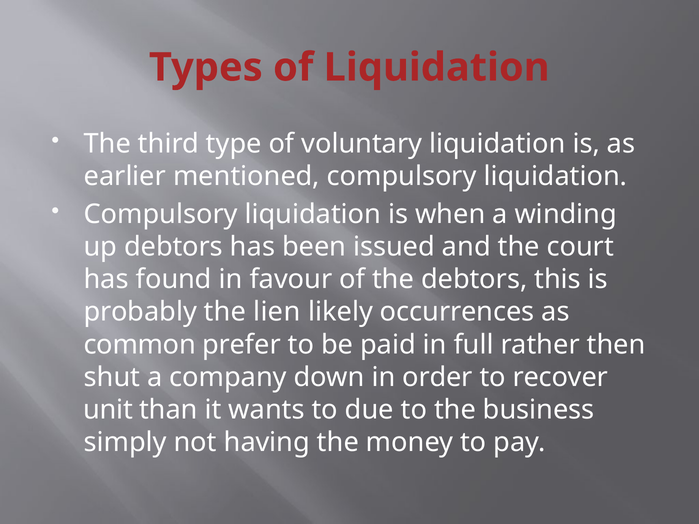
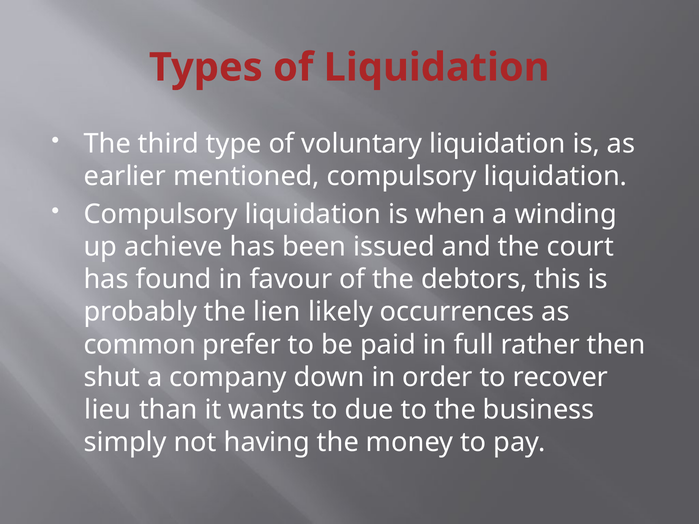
up debtors: debtors -> achieve (173, 247)
unit: unit -> lieu (108, 410)
